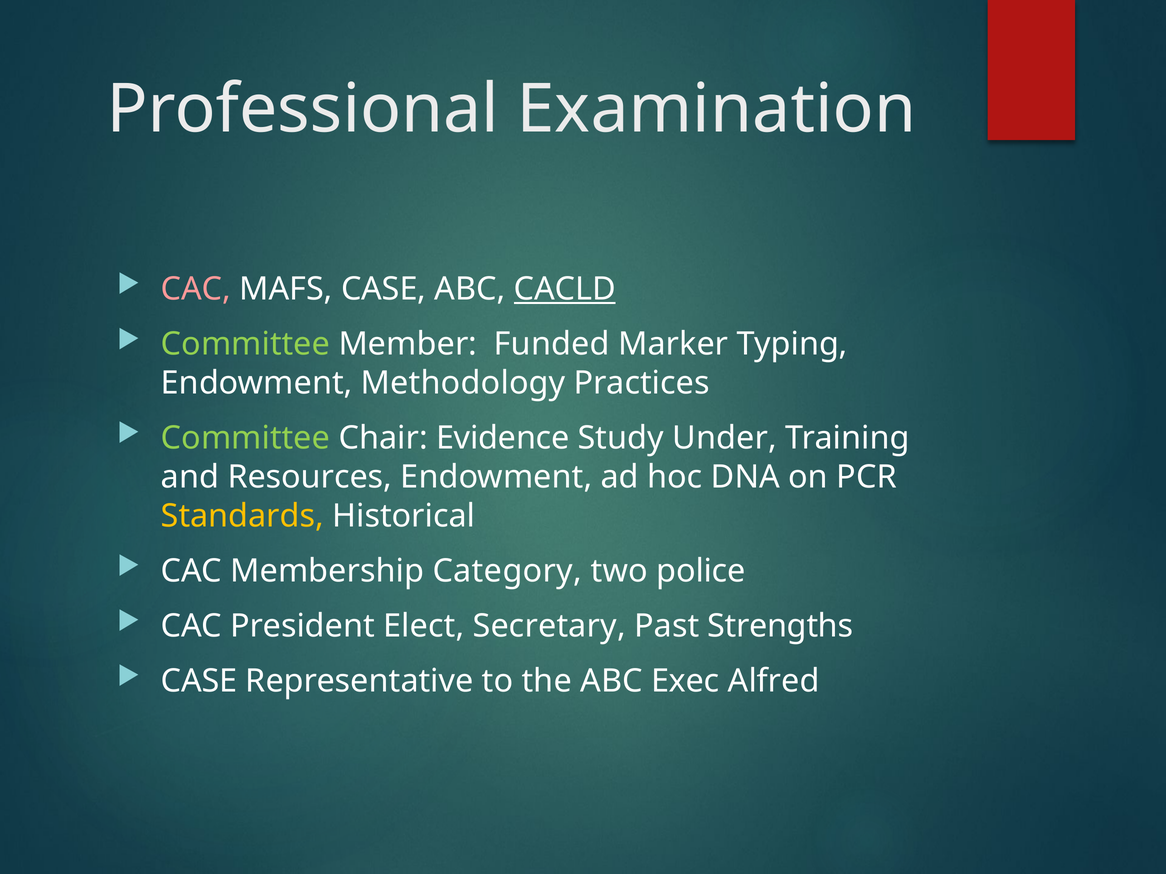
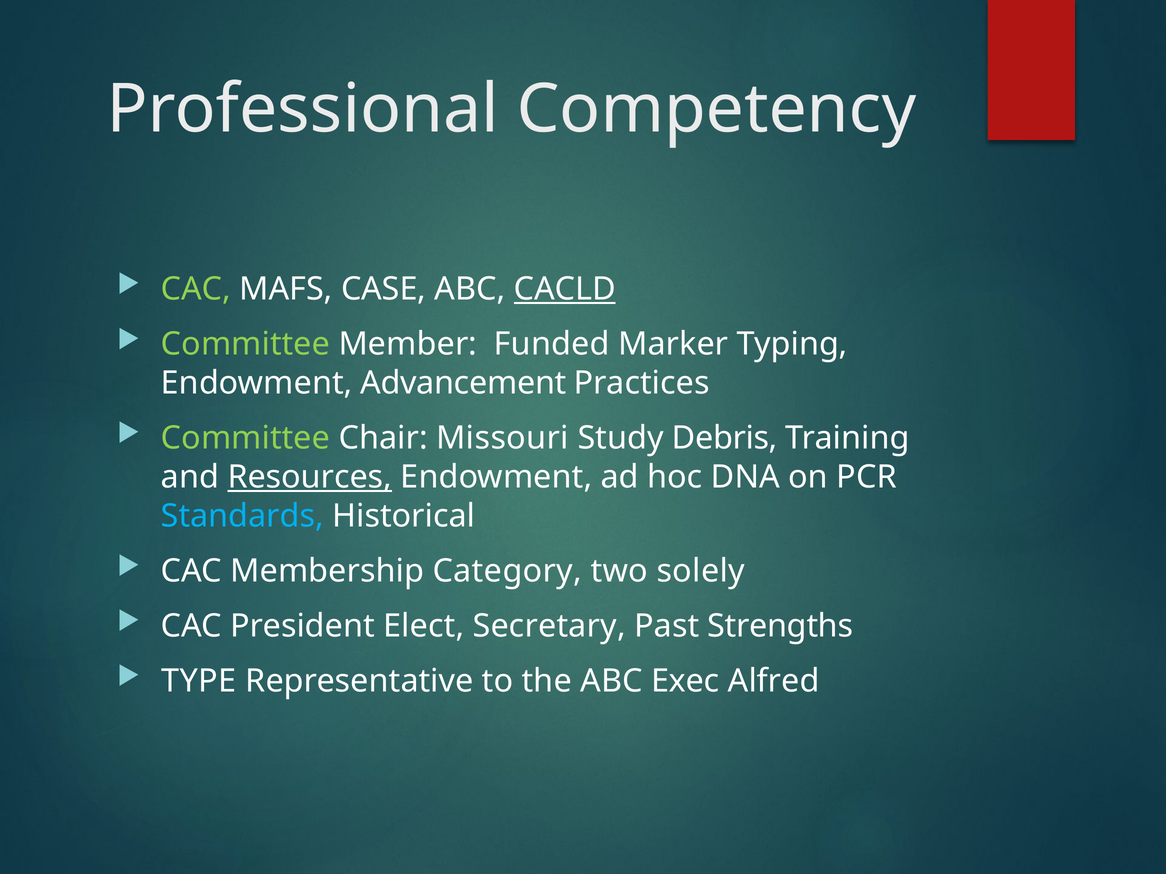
Examination: Examination -> Competency (716, 109)
CAC colour: pink -> light green (196, 289)
Methodology: Methodology -> Advancement (463, 383)
Evidence: Evidence -> Missouri (502, 438)
Under: Under -> Debris (725, 438)
Resources underline: none -> present (310, 477)
Standards colour: yellow -> light blue (242, 516)
police: police -> solely (701, 571)
CASE: CASE -> TYPE (199, 681)
